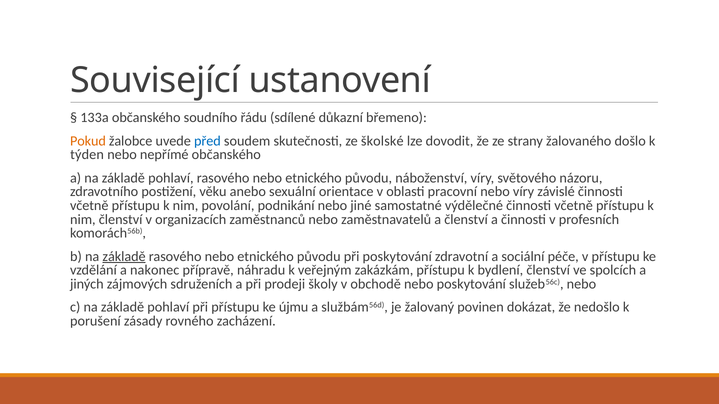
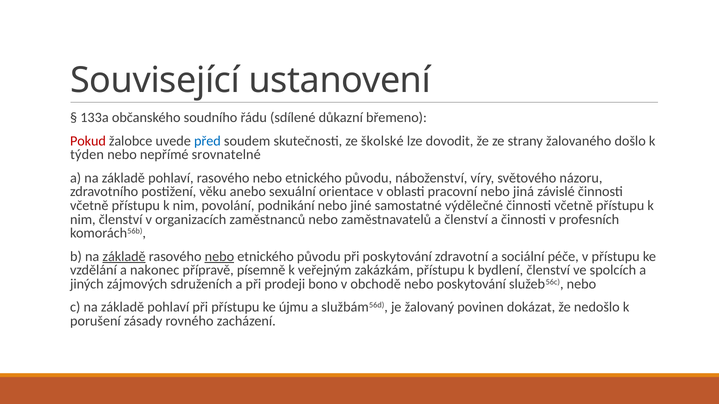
Pokud colour: orange -> red (88, 141)
nepřímé občanského: občanského -> srovnatelné (226, 155)
nebo víry: víry -> jiná (524, 192)
nebo underline: none -> present (219, 257)
náhradu: náhradu -> písemně (261, 271)
školy: školy -> bono (323, 284)
